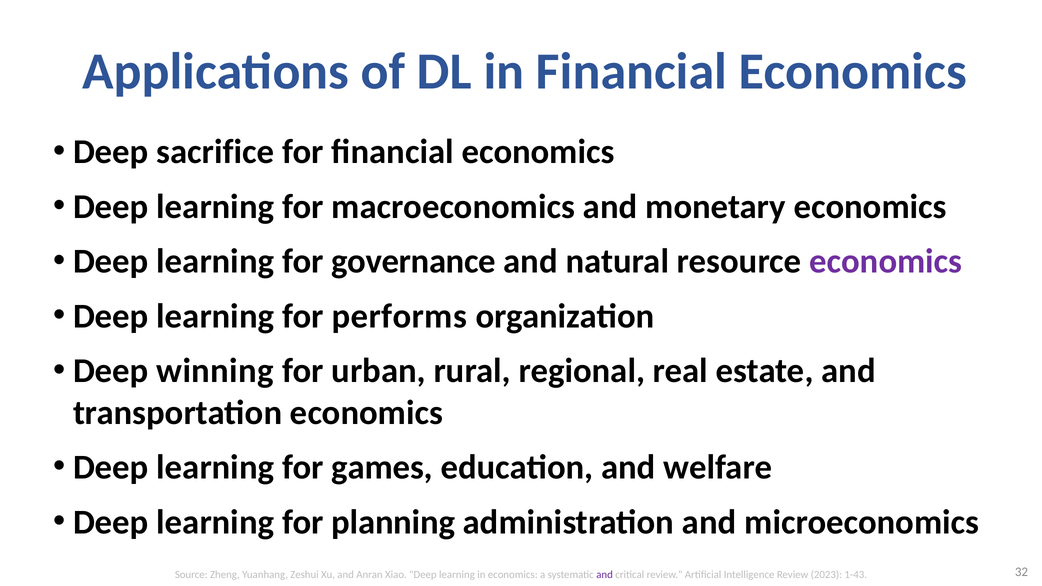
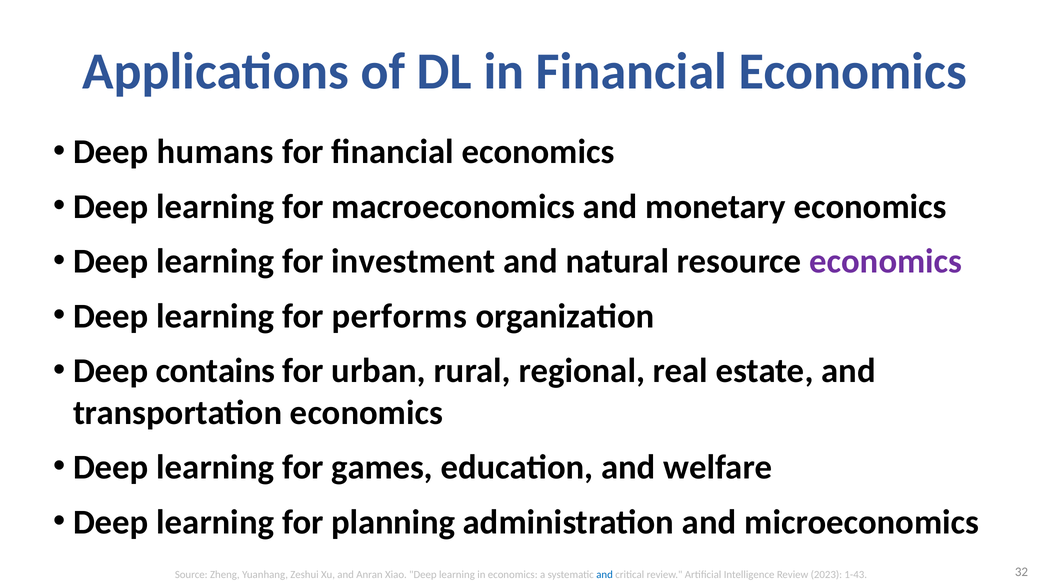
sacrifice: sacrifice -> humans (215, 152)
governance: governance -> investment (413, 262)
winning: winning -> contains (215, 371)
and colour: purple -> blue (605, 575)
